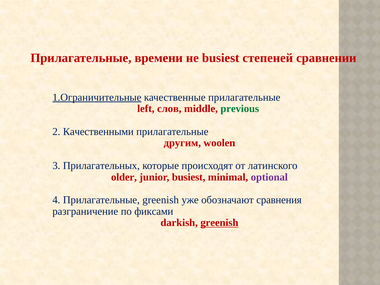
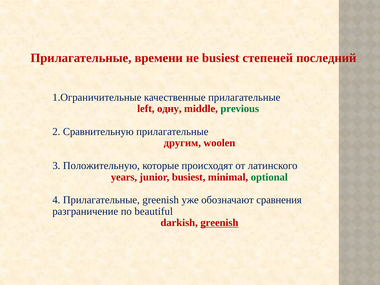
сравнении: сравнении -> последний (326, 58)
1.Ограничительные underline: present -> none (97, 97)
слов: слов -> одну (169, 109)
Качественными: Качественными -> Сравнительную (98, 132)
Прилагательных: Прилагательных -> Положительную (101, 166)
older: older -> years (124, 177)
optional colour: purple -> green (269, 177)
фиксами: фиксами -> beautiful (154, 211)
